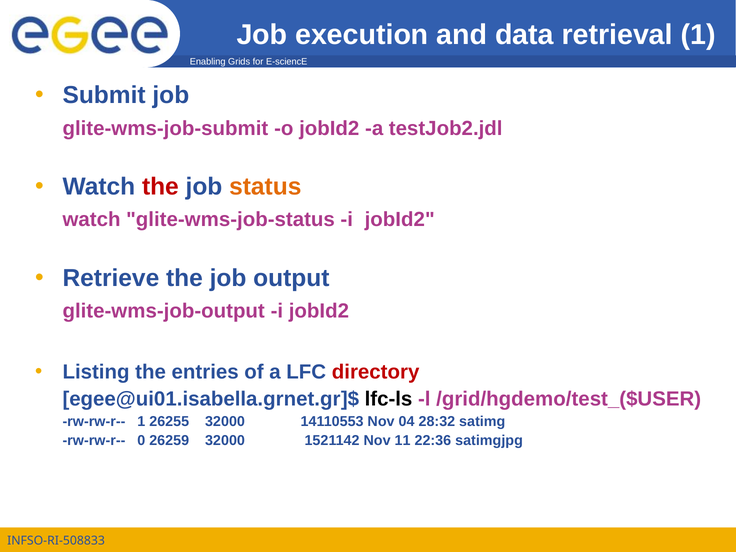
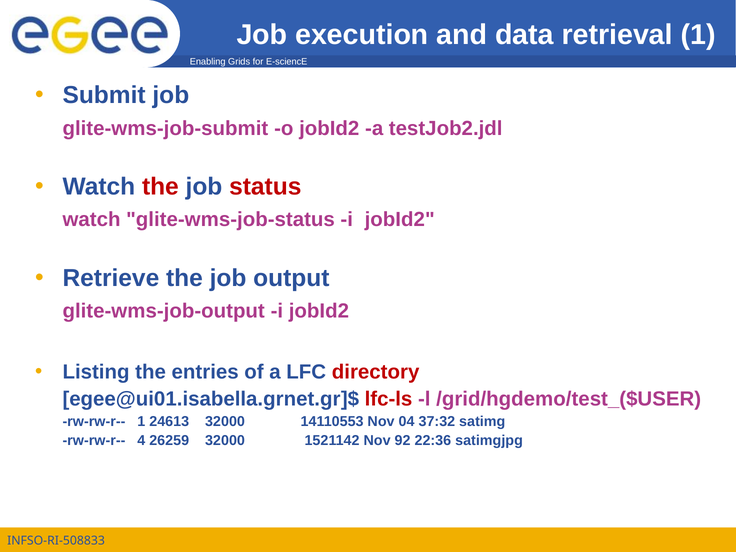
status colour: orange -> red (265, 187)
lfc-ls colour: black -> red (389, 399)
26255: 26255 -> 24613 (169, 421)
28:32: 28:32 -> 37:32 (437, 421)
0: 0 -> 4 (141, 440)
11: 11 -> 92 (403, 440)
